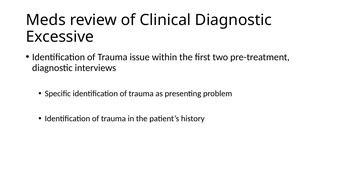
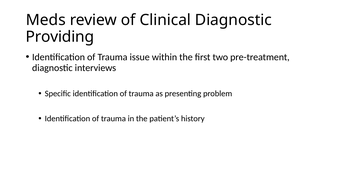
Excessive: Excessive -> Providing (60, 37)
